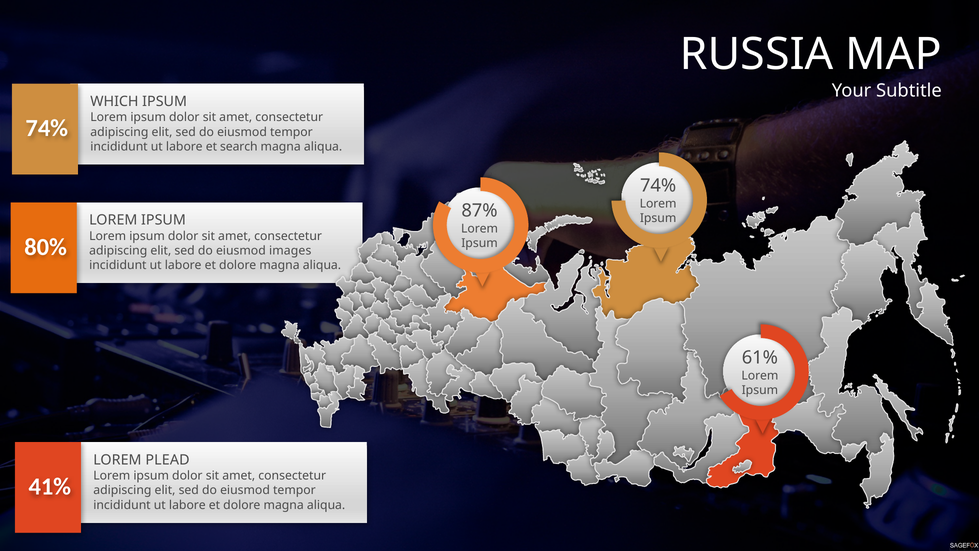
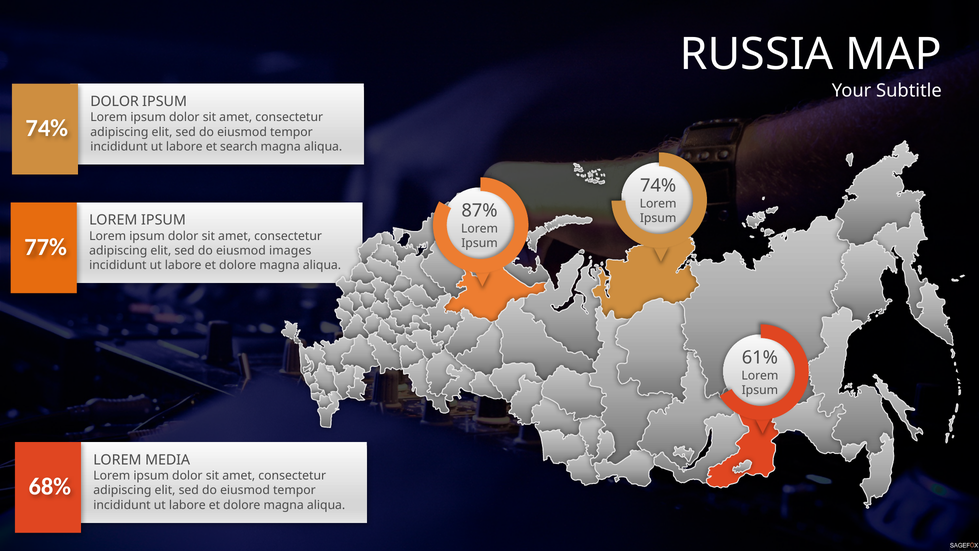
WHICH: WHICH -> DOLOR (115, 101)
80%: 80% -> 77% (46, 247)
PLEAD: PLEAD -> MEDIA (168, 460)
41%: 41% -> 68% (50, 486)
